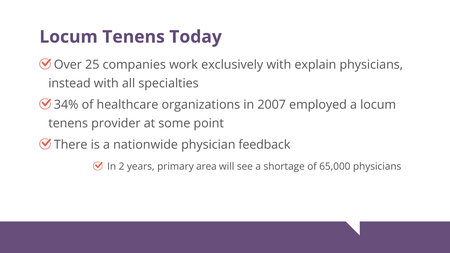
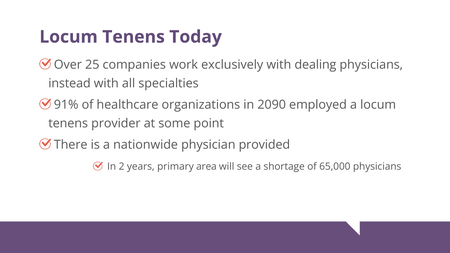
explain: explain -> dealing (315, 65)
34%: 34% -> 91% (66, 105)
2007: 2007 -> 2090 (272, 105)
feedback: feedback -> provided (264, 145)
